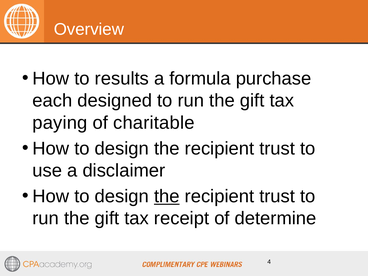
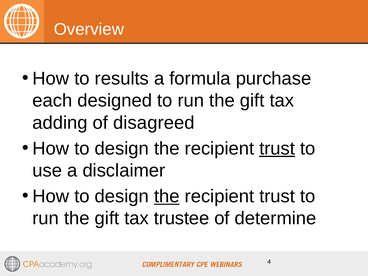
paying: paying -> adding (60, 123)
charitable: charitable -> disagreed (154, 123)
trust underline: none -> present (277, 148)
receipt: receipt -> trustee (182, 218)
